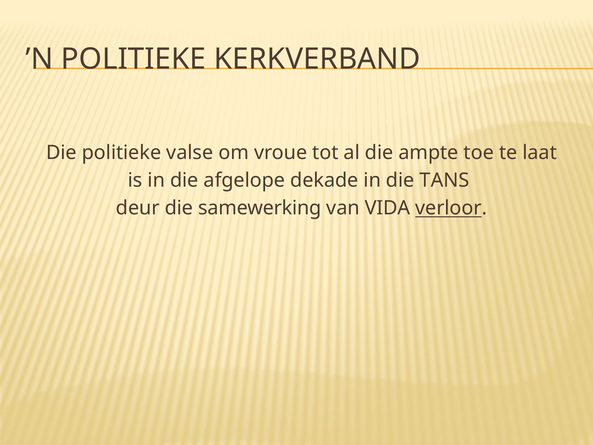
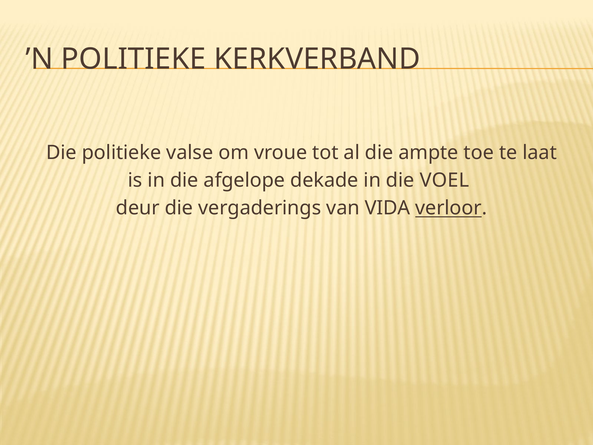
TANS: TANS -> VOEL (445, 180)
samewerking: samewerking -> vergaderings (260, 208)
